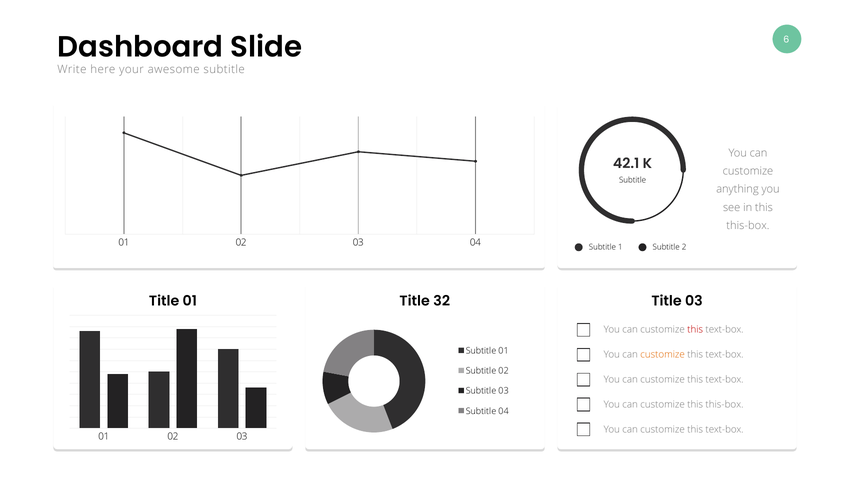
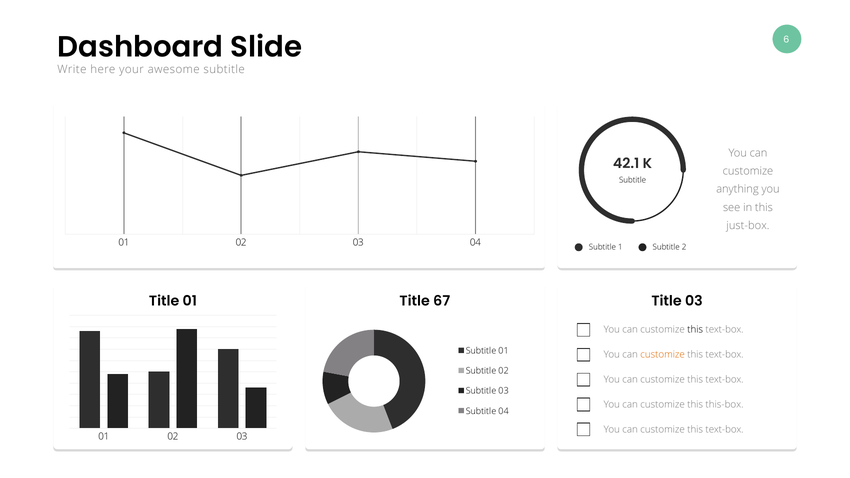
this-box: this-box -> just-box (748, 226)
32: 32 -> 67 (442, 301)
this colour: red -> black (695, 330)
